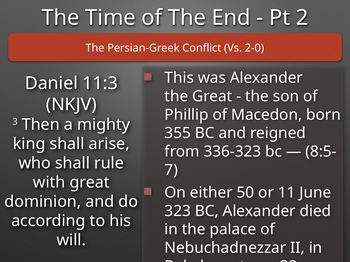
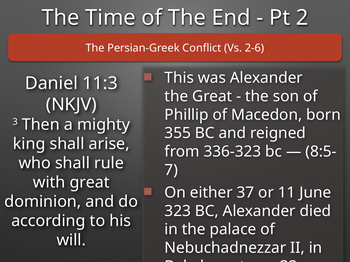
2-0: 2-0 -> 2-6 (255, 48)
50: 50 -> 37 (245, 193)
